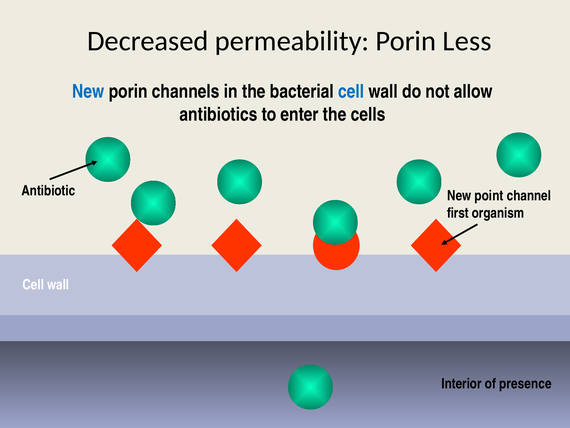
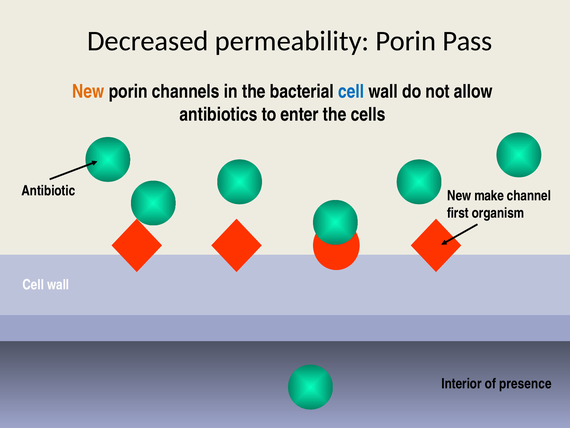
Less: Less -> Pass (467, 41)
New colour: blue -> orange (88, 92)
point: point -> make (489, 196)
